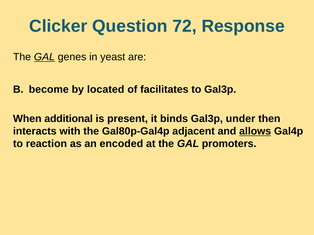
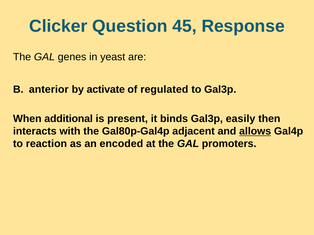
72: 72 -> 45 (185, 26)
GAL underline: present -> none (44, 57)
become: become -> anterior (49, 90)
located: located -> activate (106, 90)
facilitates: facilitates -> regulated (164, 90)
under: under -> easily (241, 119)
